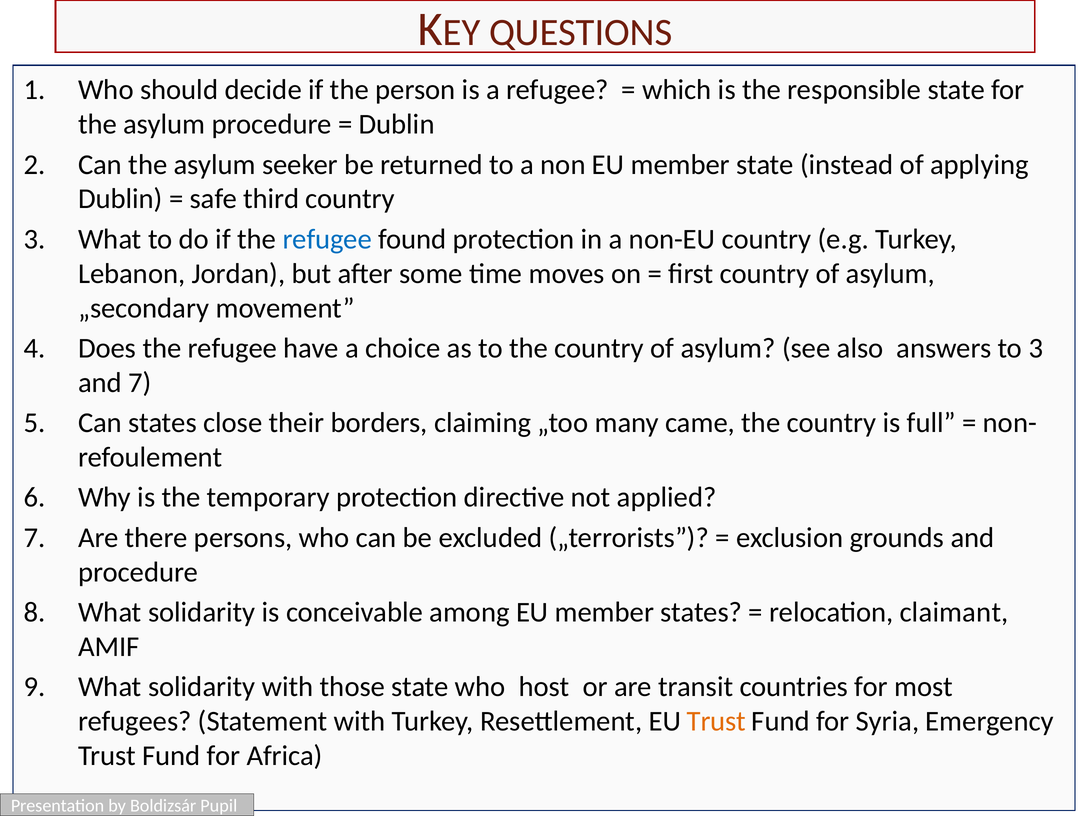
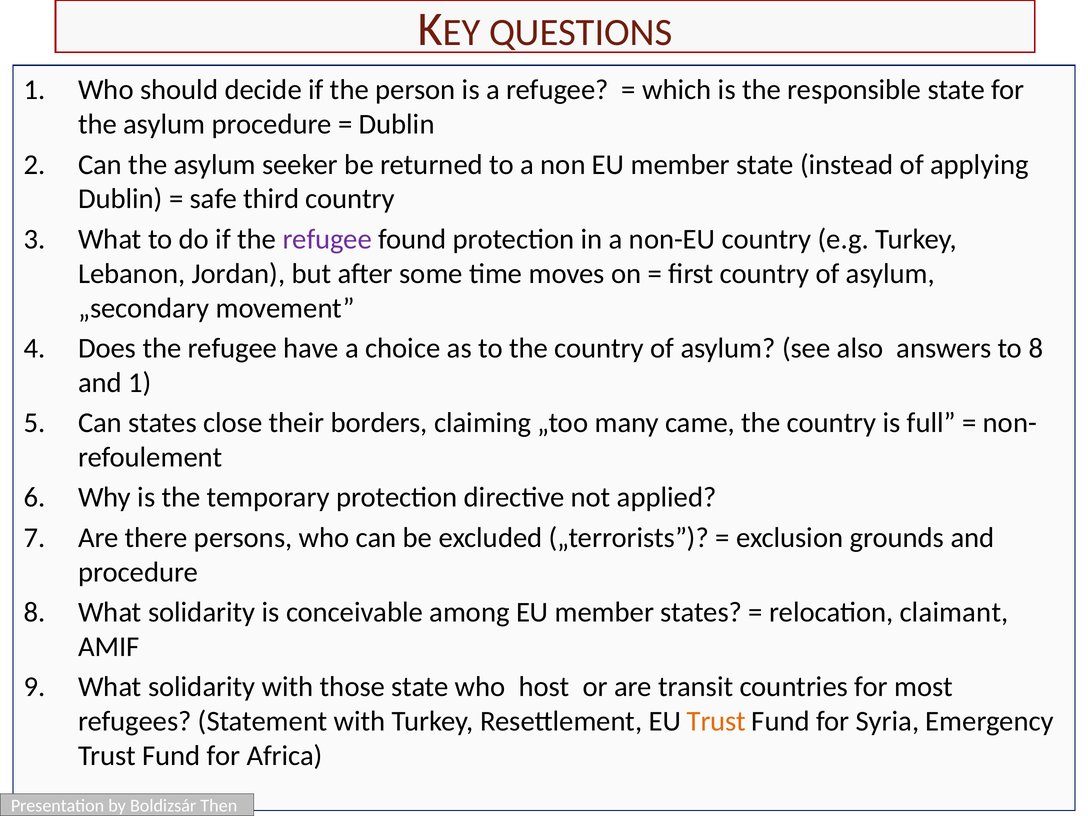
refugee colour: blue -> purple (327, 239)
to 3: 3 -> 8 (1036, 348)
and 7: 7 -> 1 (140, 383)
Pupil: Pupil -> Then (219, 806)
